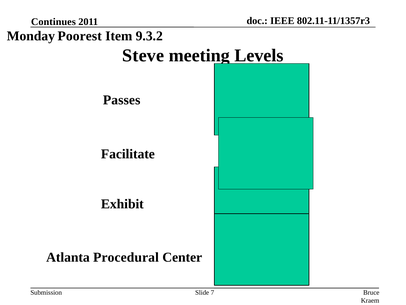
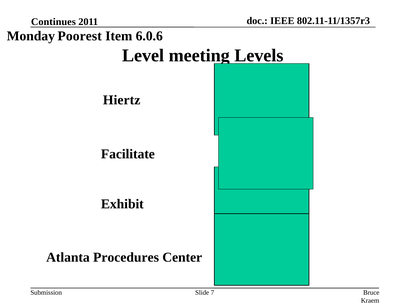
9.3.2: 9.3.2 -> 6.0.6 (149, 36)
Steve: Steve -> Level (143, 55)
Passes: Passes -> Hiertz (122, 100)
Procedural: Procedural -> Procedures (126, 257)
